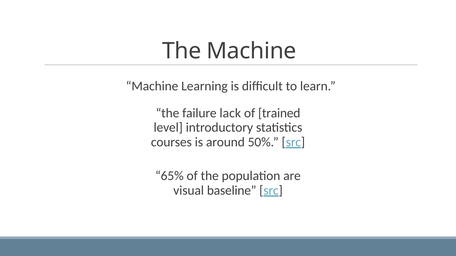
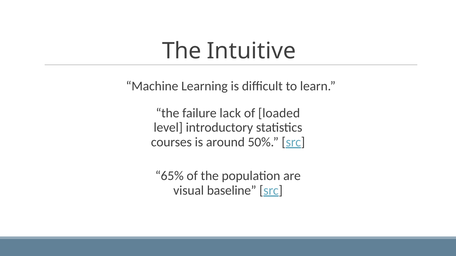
The Machine: Machine -> Intuitive (251, 51)
trained: trained -> loaded (279, 113)
